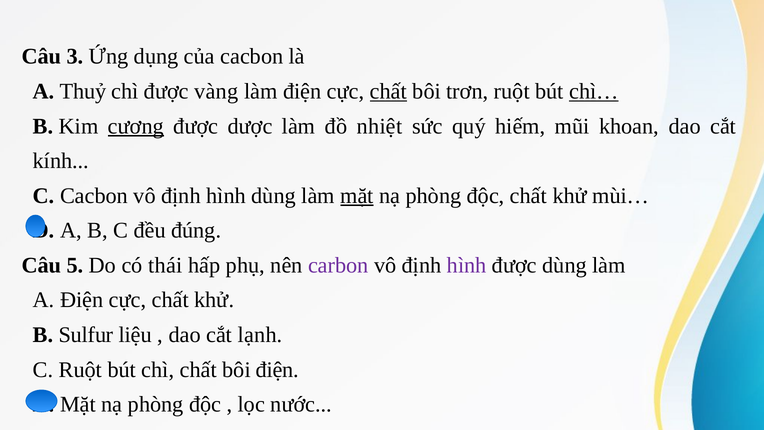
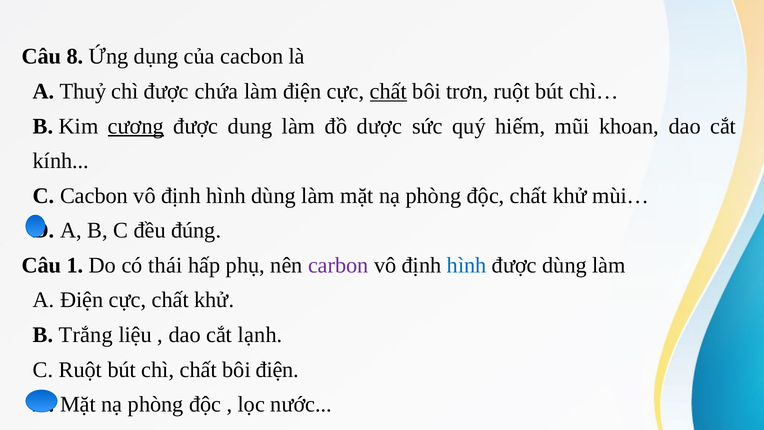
3: 3 -> 8 (75, 57)
vàng: vàng -> chứa (216, 91)
chì… underline: present -> none (594, 91)
dược: dược -> dung (250, 126)
nhiệt: nhiệt -> dược (380, 126)
mặt underline: present -> none (357, 196)
5: 5 -> 1 (75, 265)
hình colour: purple -> blue (467, 265)
Sulfur: Sulfur -> Trắng (86, 335)
